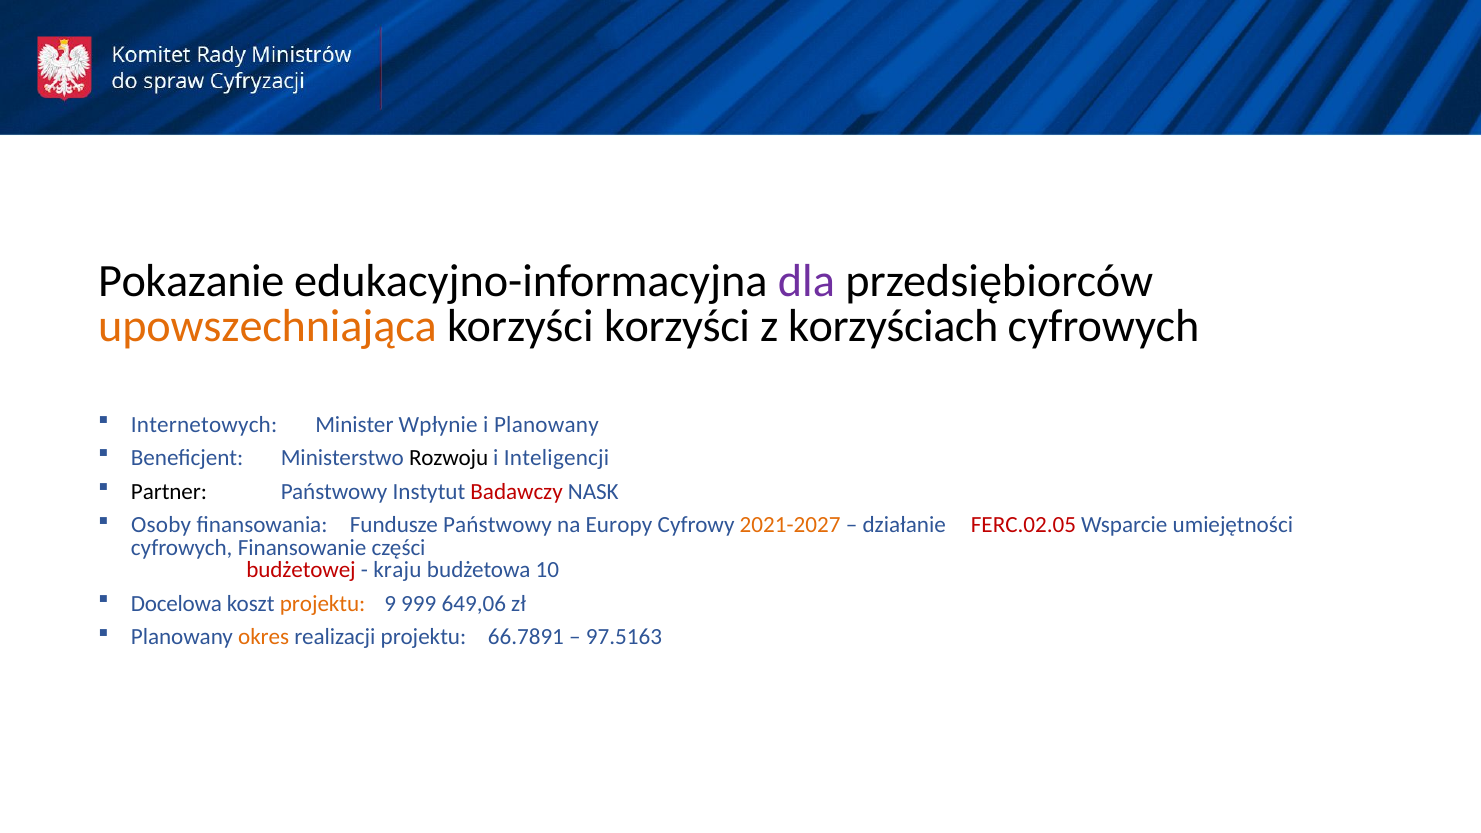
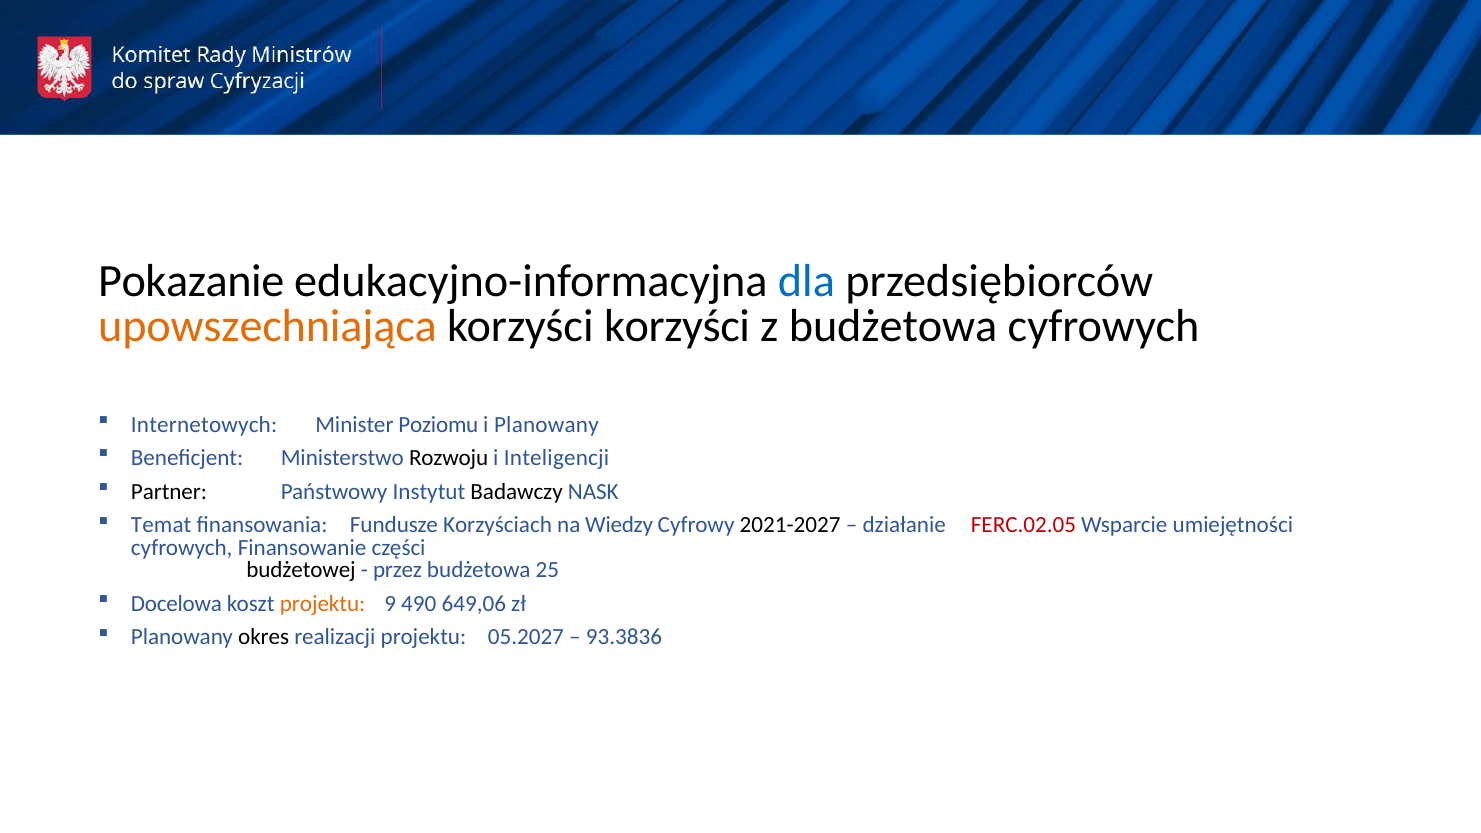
dla colour: purple -> blue (806, 281)
z korzyściach: korzyściach -> budżetowa (893, 326)
Wpłynie: Wpłynie -> Poziomu (438, 425)
Badawczy colour: red -> black (517, 492)
Osoby: Osoby -> Temat (161, 525)
Fundusze Państwowy: Państwowy -> Korzyściach (497, 525)
Europy: Europy -> Wiedzy (619, 525)
2021-2027 colour: orange -> black (790, 525)
budżetowej colour: red -> black (301, 570)
kraju: kraju -> przez (398, 570)
10: 10 -> 25 (547, 570)
999: 999 -> 490 (419, 604)
okres colour: orange -> black (264, 637)
66.7891: 66.7891 -> 05.2027 (526, 637)
97.5163: 97.5163 -> 93.3836 (624, 637)
